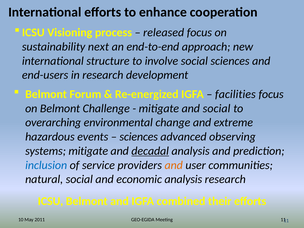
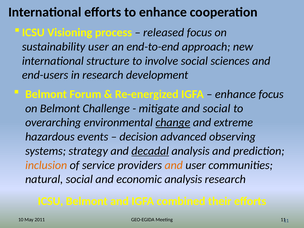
sustainability next: next -> user (98, 47)
facilities: facilities -> enhance (235, 94)
change underline: none -> present (173, 123)
sciences: sciences -> decision (139, 137)
systems mitigate: mitigate -> strategy (88, 151)
inclusion colour: blue -> orange (46, 165)
